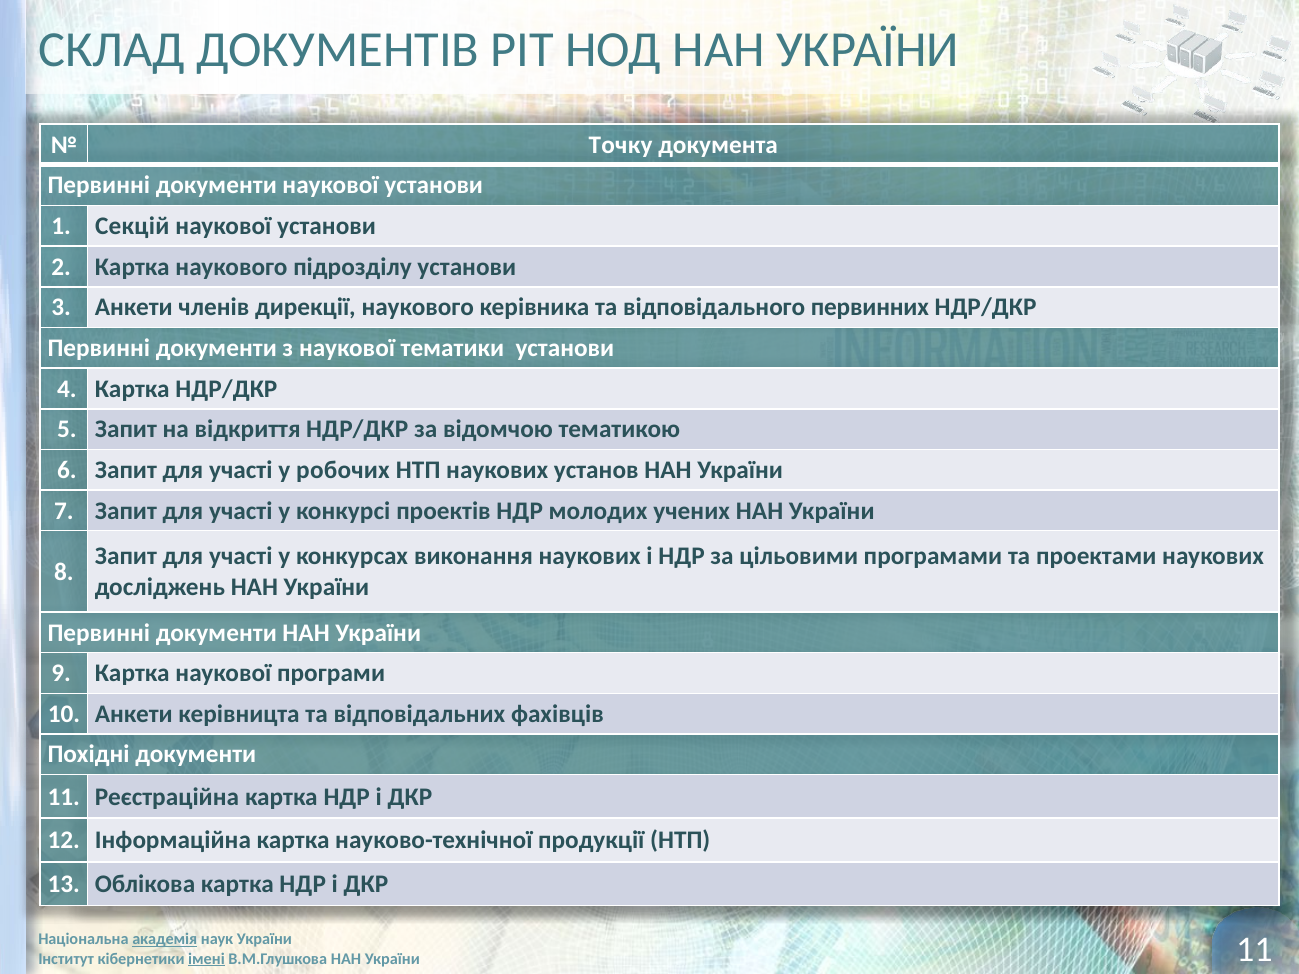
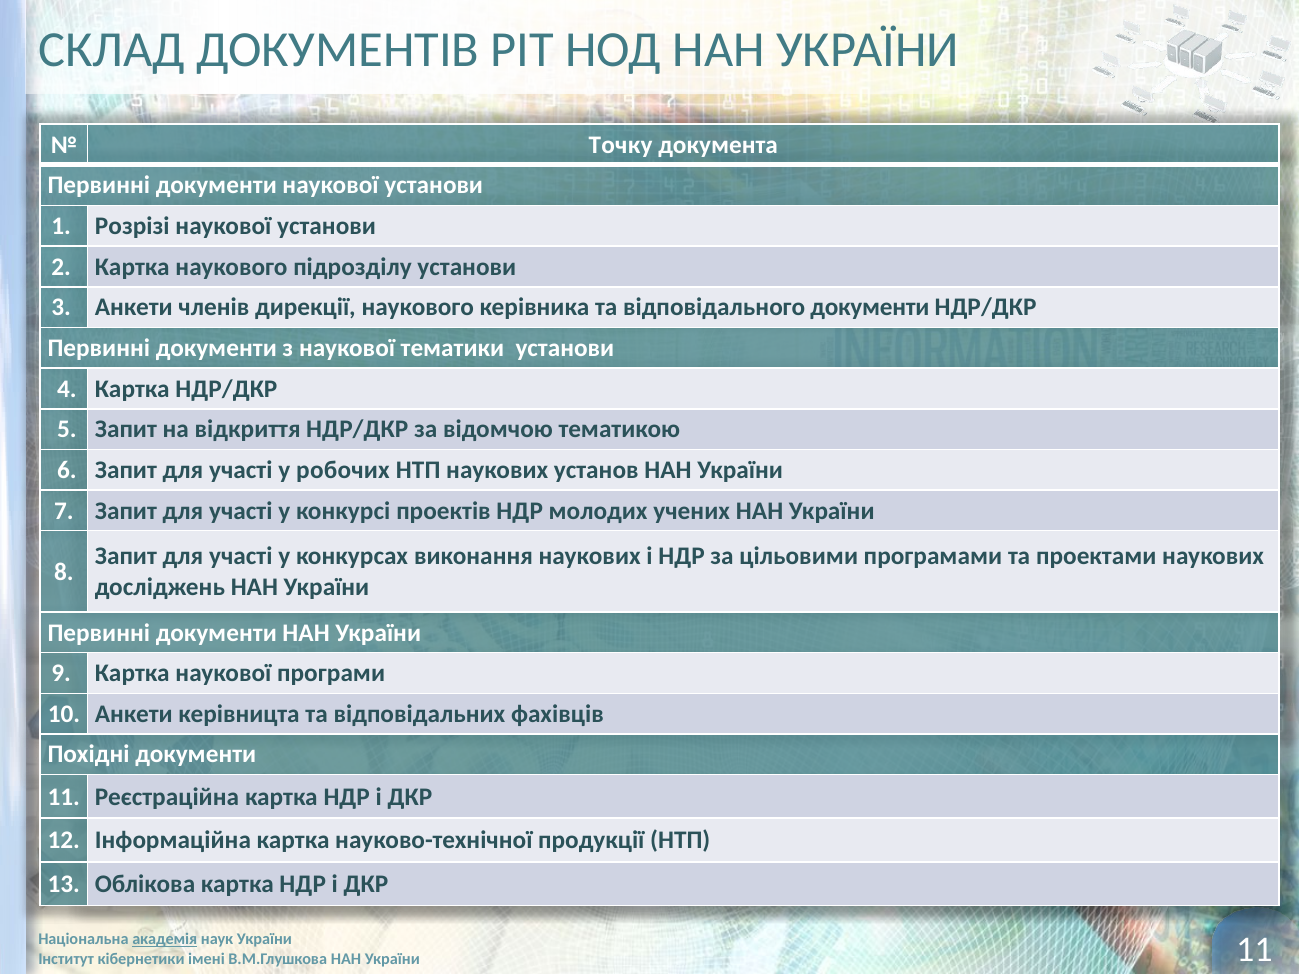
Секцій: Секцій -> Розрізі (132, 226)
відповідального первинних: первинних -> документи (870, 308)
імені underline: present -> none (206, 959)
